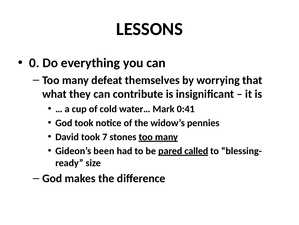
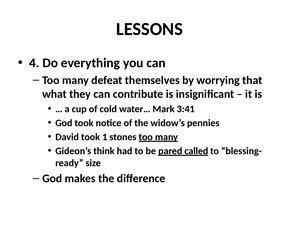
0: 0 -> 4 (34, 63)
0:41: 0:41 -> 3:41 (186, 109)
7: 7 -> 1 (105, 137)
been: been -> think (104, 150)
